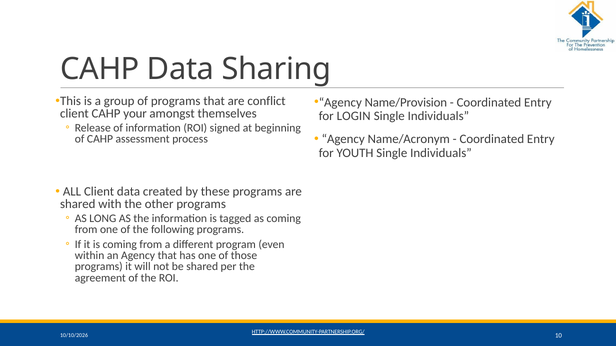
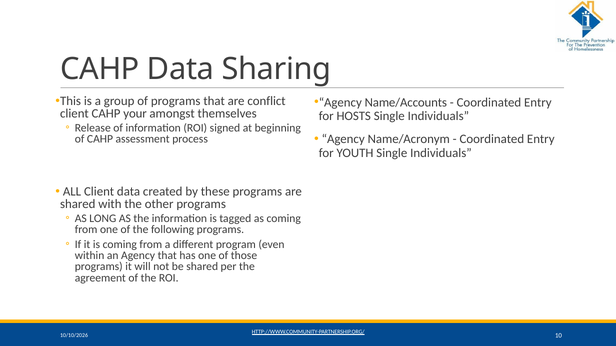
Name/Provision: Name/Provision -> Name/Accounts (406, 102)
LOGIN: LOGIN -> HOSTS (354, 116)
